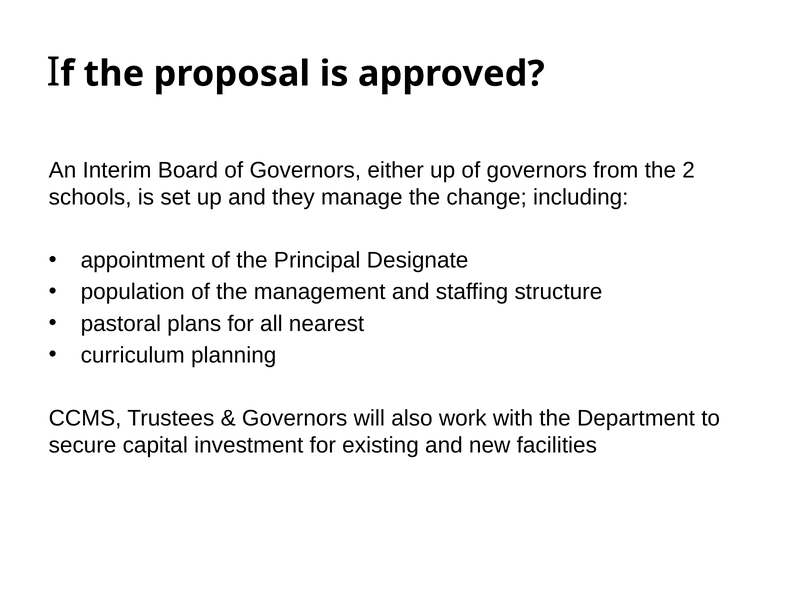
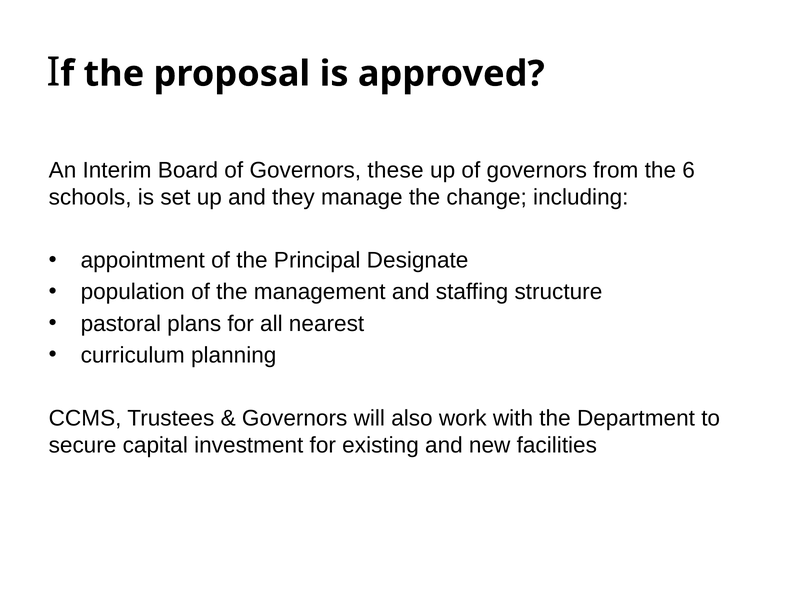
either: either -> these (396, 170)
2: 2 -> 6 (689, 170)
